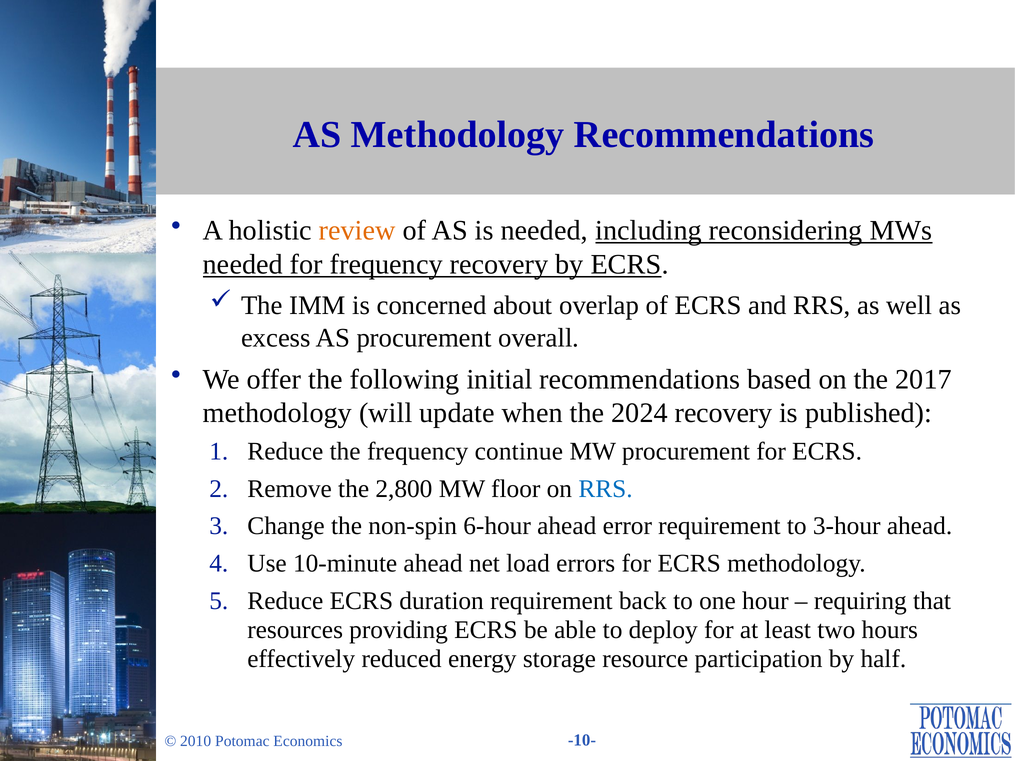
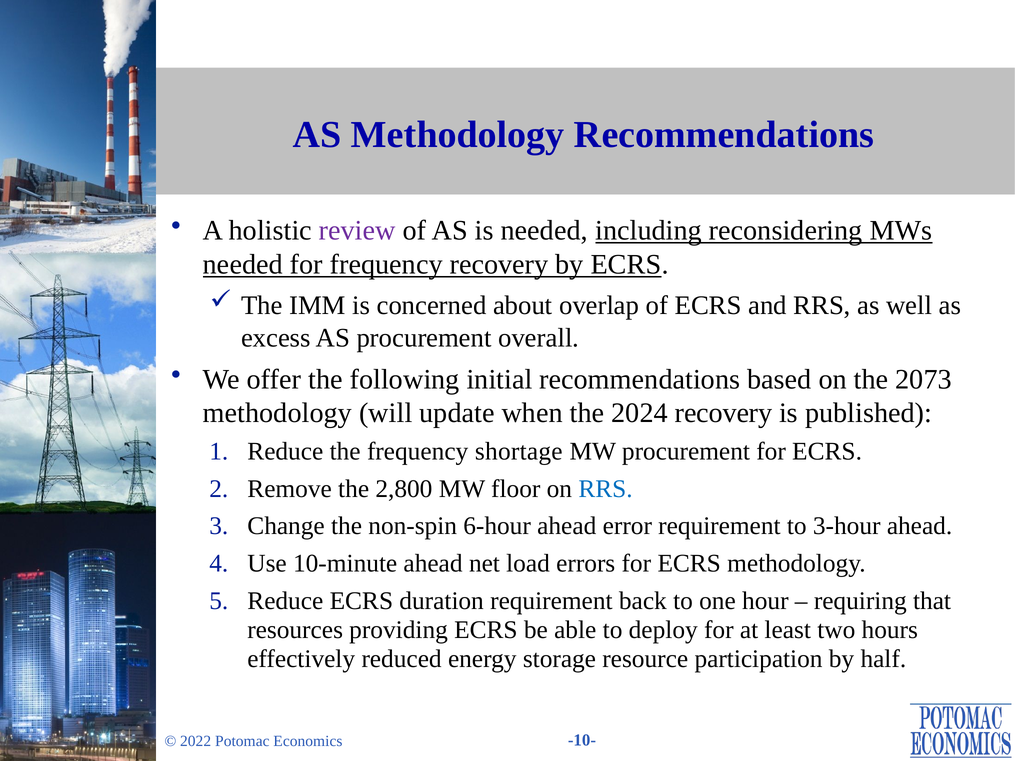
review colour: orange -> purple (357, 231)
2017: 2017 -> 2073 (924, 379)
continue: continue -> shortage (519, 451)
2010: 2010 -> 2022 (196, 742)
